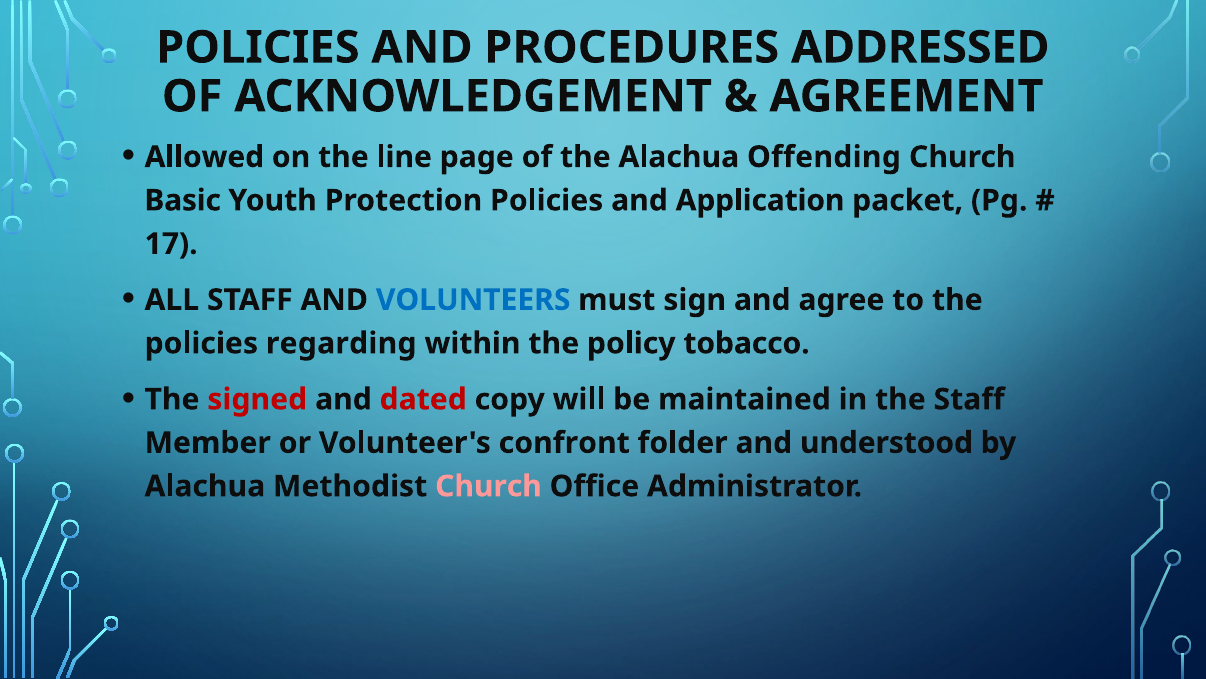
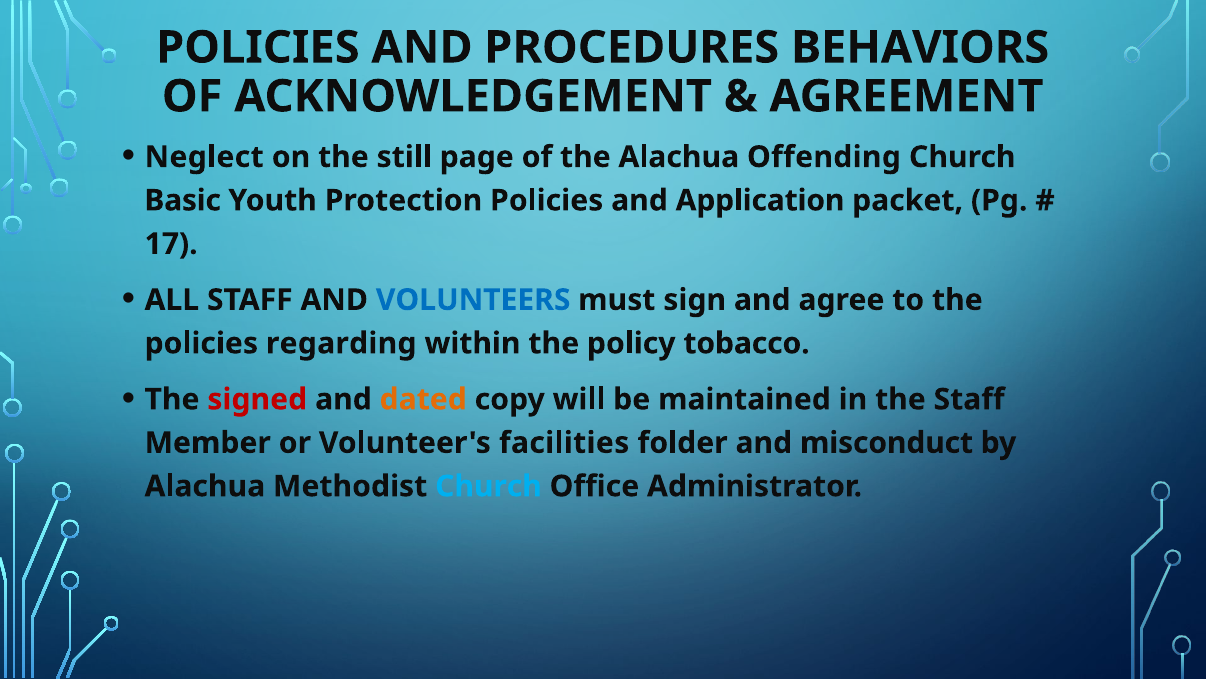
ADDRESSED: ADDRESSED -> BEHAVIORS (920, 48)
Allowed: Allowed -> Neglect (204, 157)
line: line -> still (404, 157)
dated colour: red -> orange (423, 399)
confront: confront -> facilities (564, 443)
understood: understood -> misconduct (887, 443)
Church colour: pink -> light blue (488, 486)
